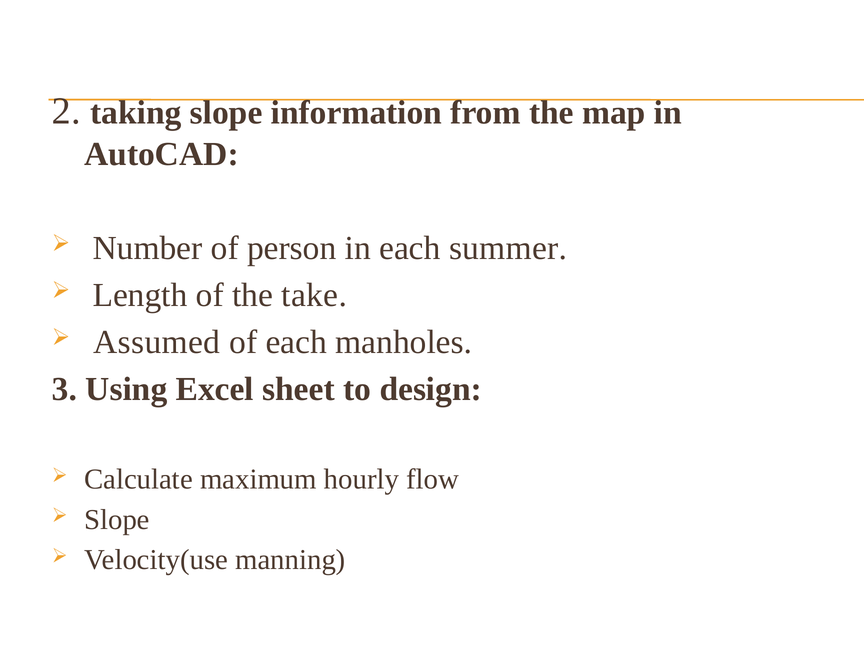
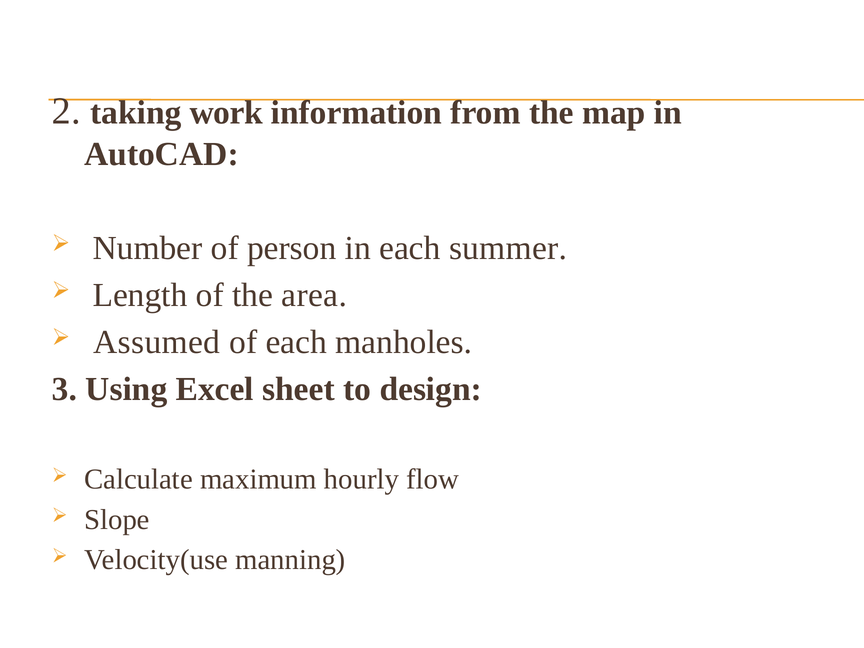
taking slope: slope -> work (226, 113)
take: take -> area (314, 295)
